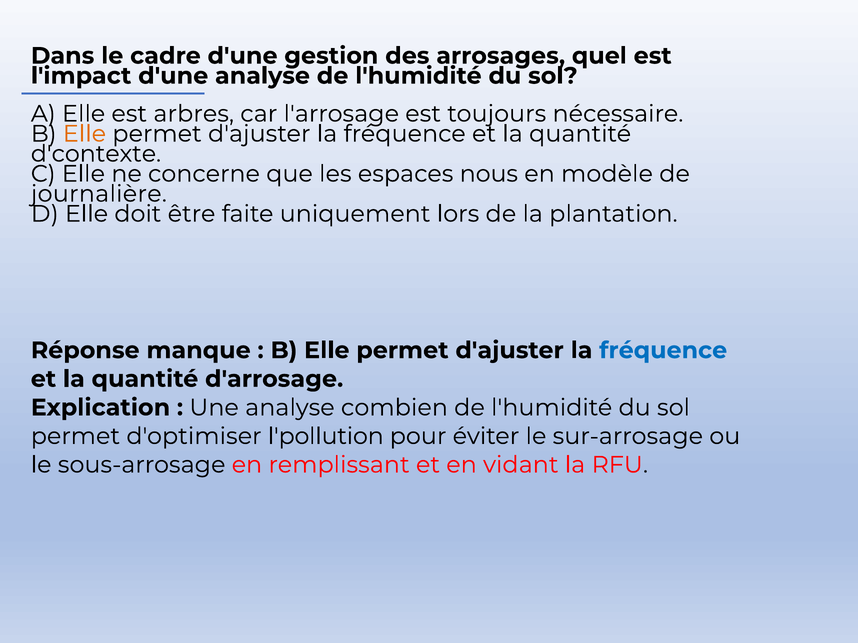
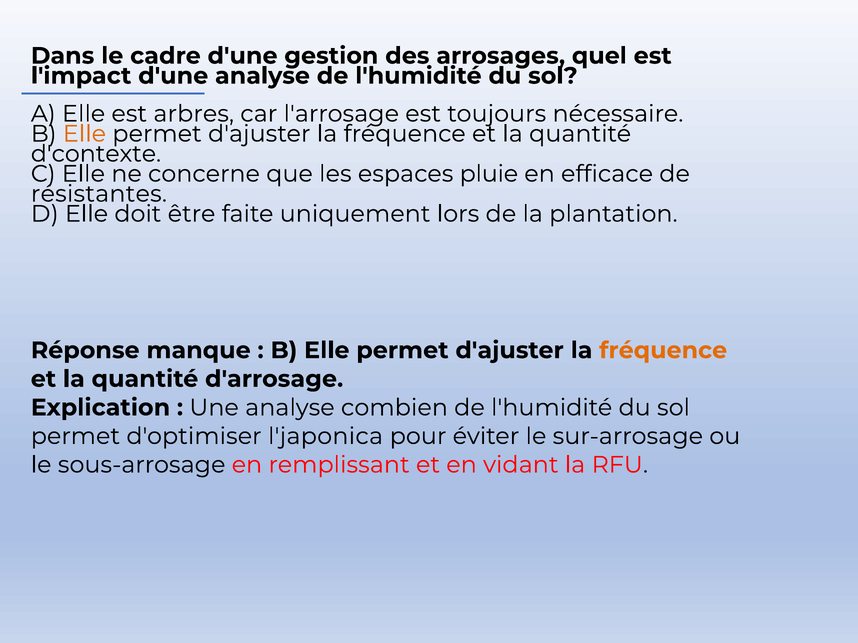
nous: nous -> pluie (489, 174)
modèle: modèle -> efficace (607, 174)
journalière: journalière -> résistantes (99, 194)
fréquence colour: blue -> orange (663, 351)
l'pollution: l'pollution -> l'japonica (326, 436)
